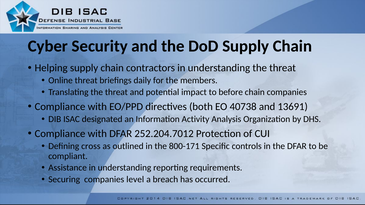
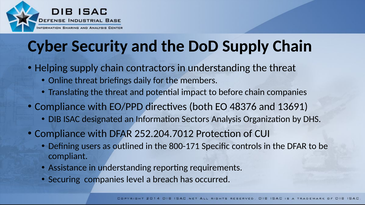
40738: 40738 -> 48376 (243, 107)
Activity: Activity -> Sectors (195, 119)
cross: cross -> users (91, 146)
